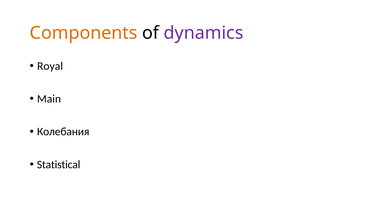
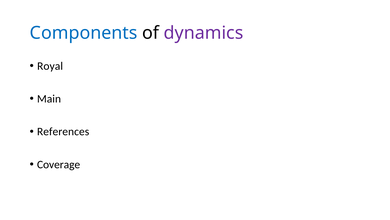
Components colour: orange -> blue (84, 33)
Колебания: Колебания -> References (63, 131)
Statistical: Statistical -> Coverage (59, 164)
